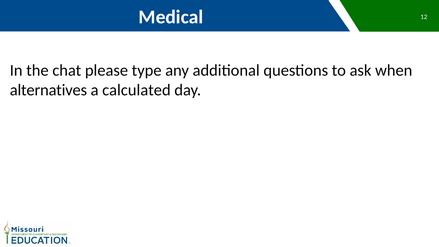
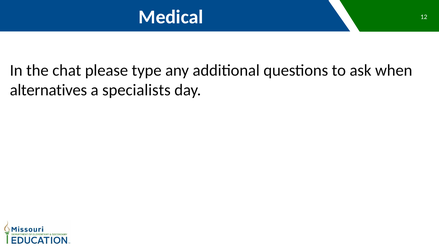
calculated: calculated -> specialists (136, 90)
